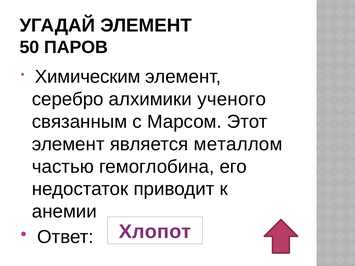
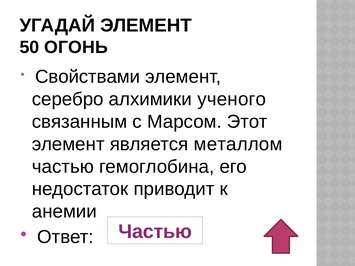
ПАРОВ: ПАРОВ -> ОГОНЬ (76, 47)
Химическим: Химическим -> Свойствами (88, 77)
Ответ Хлопот: Хлопот -> Частью (155, 232)
